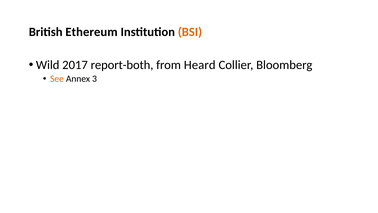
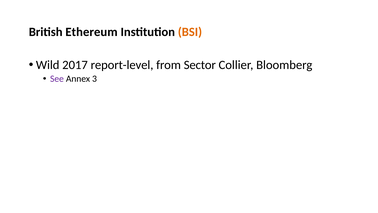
report-both: report-both -> report-level (122, 65)
Heard: Heard -> Sector (200, 65)
See colour: orange -> purple (57, 79)
